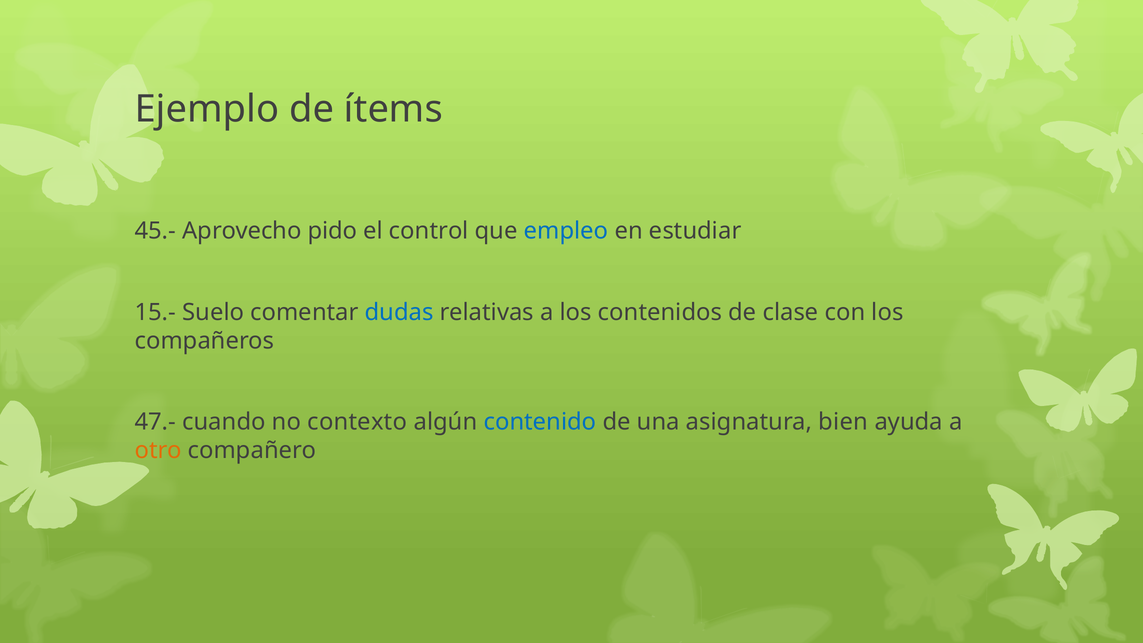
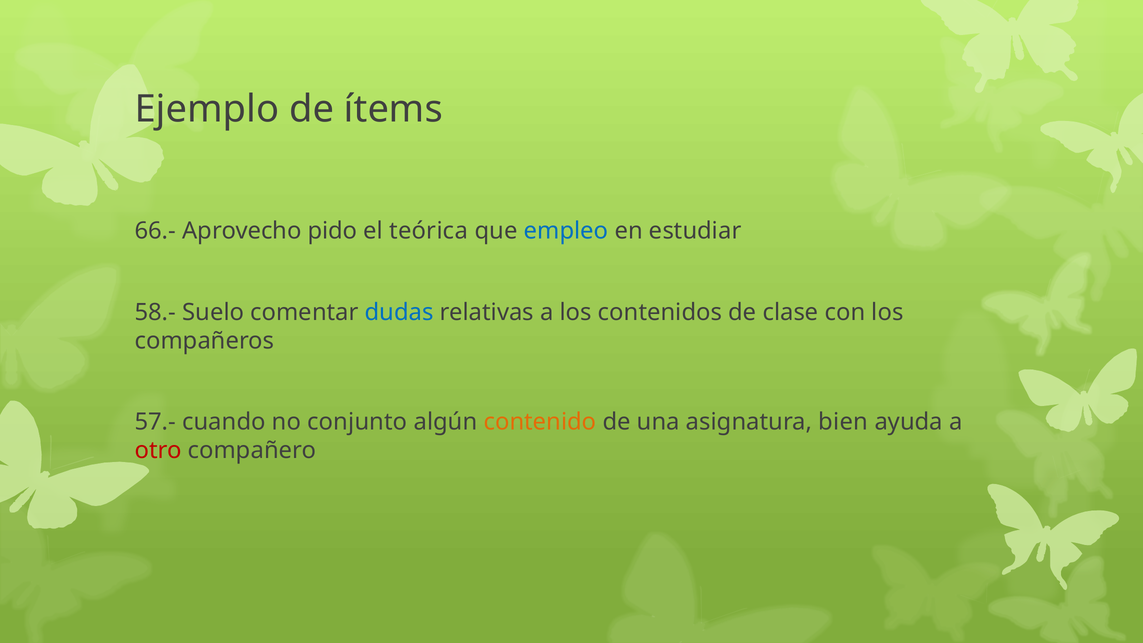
45.-: 45.- -> 66.- (155, 231)
control: control -> teórica (429, 231)
15.-: 15.- -> 58.- (155, 312)
47.-: 47.- -> 57.- (155, 422)
contexto: contexto -> conjunto (357, 422)
contenido colour: blue -> orange (540, 422)
otro colour: orange -> red (158, 450)
